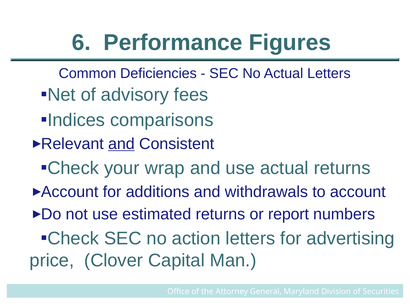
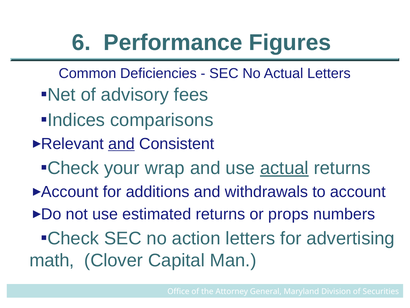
actual underline: none -> present (284, 168)
report: report -> props (288, 214)
price: price -> math (52, 260)
